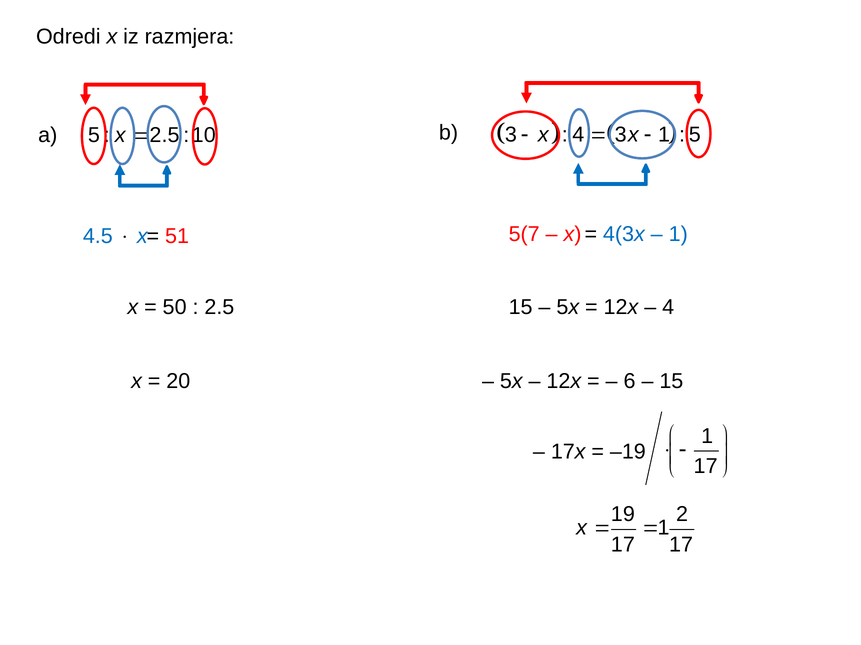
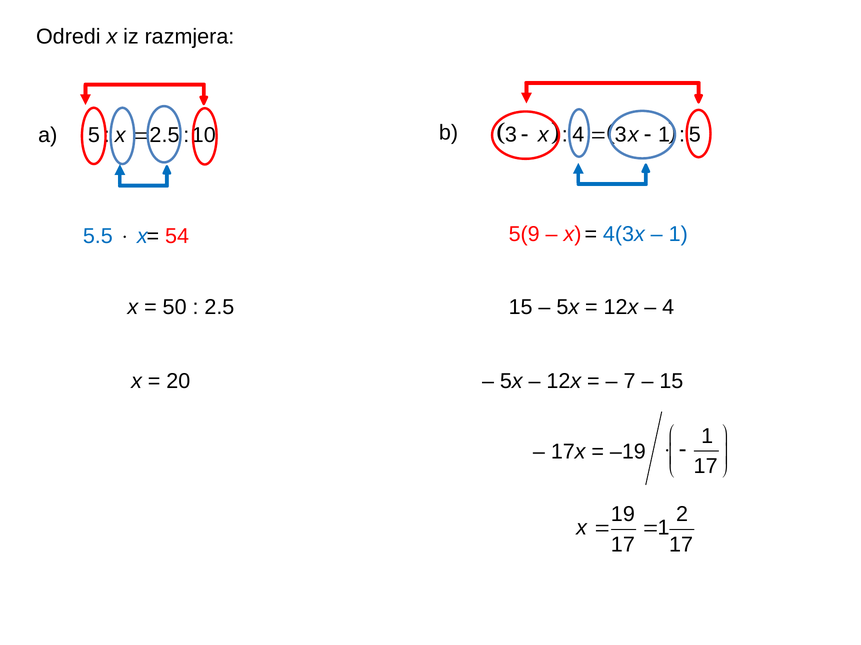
5(7: 5(7 -> 5(9 (524, 234)
4.5: 4.5 -> 5.5 (98, 237)
51: 51 -> 54 (177, 237)
6: 6 -> 7 (630, 382)
